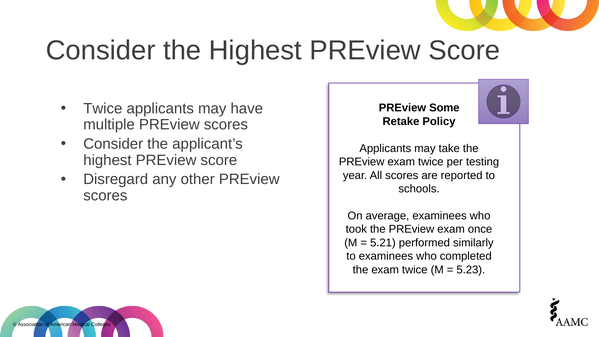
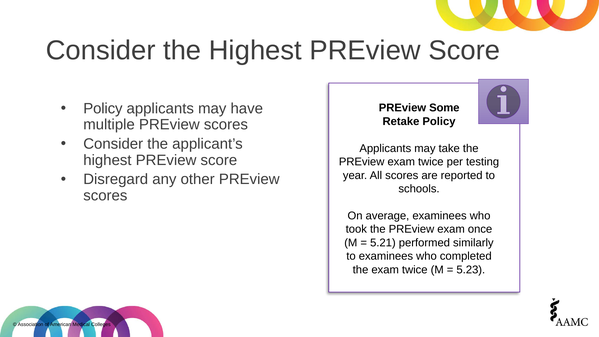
Twice: Twice -> Policy (103, 108)
